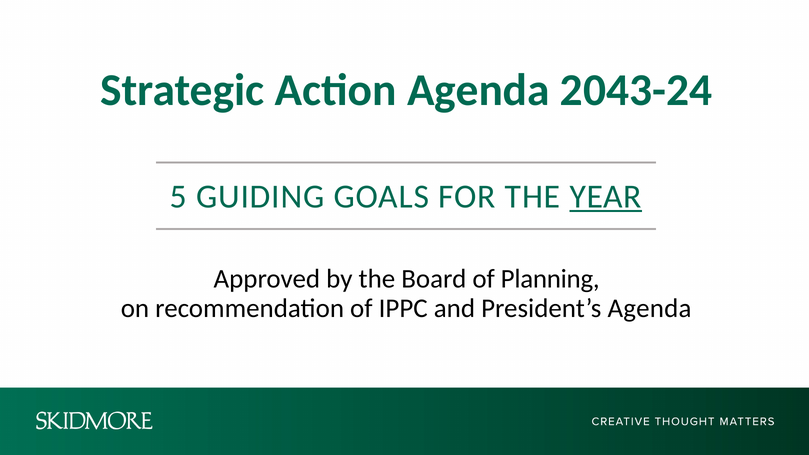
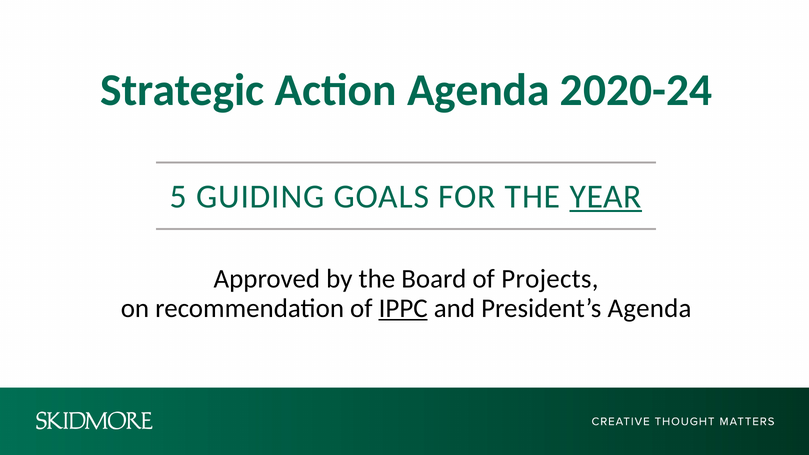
2043-24: 2043-24 -> 2020-24 (636, 90)
Planning: Planning -> Projects (550, 279)
IPPC underline: none -> present (403, 308)
